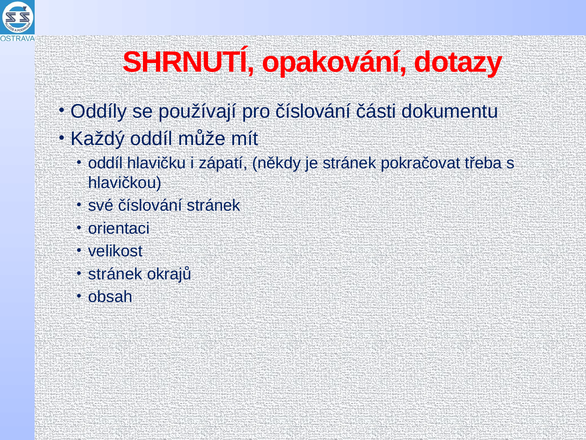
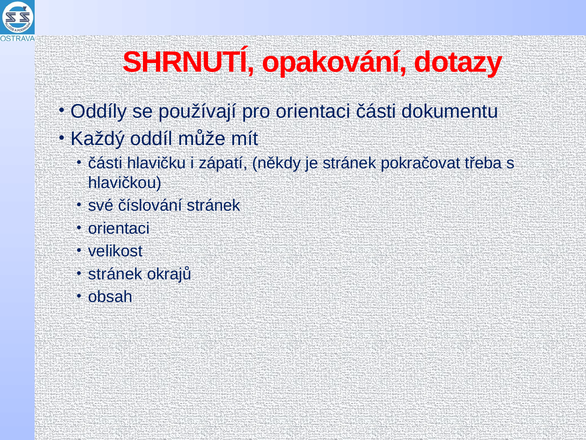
pro číslování: číslování -> orientaci (313, 111)
oddíl: oddíl -> části (105, 163)
